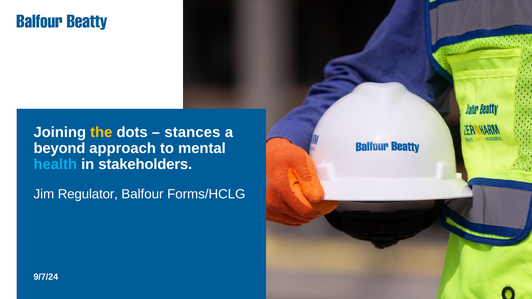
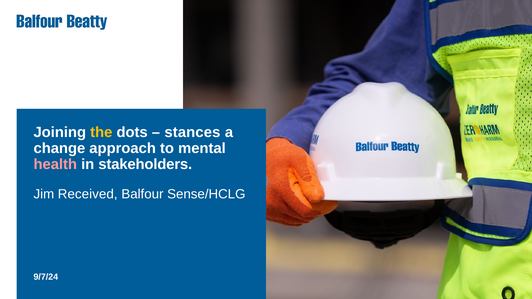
beyond: beyond -> change (59, 148)
health colour: light blue -> pink (55, 164)
Regulator: Regulator -> Received (88, 194)
Forms/HCLG: Forms/HCLG -> Sense/HCLG (206, 194)
